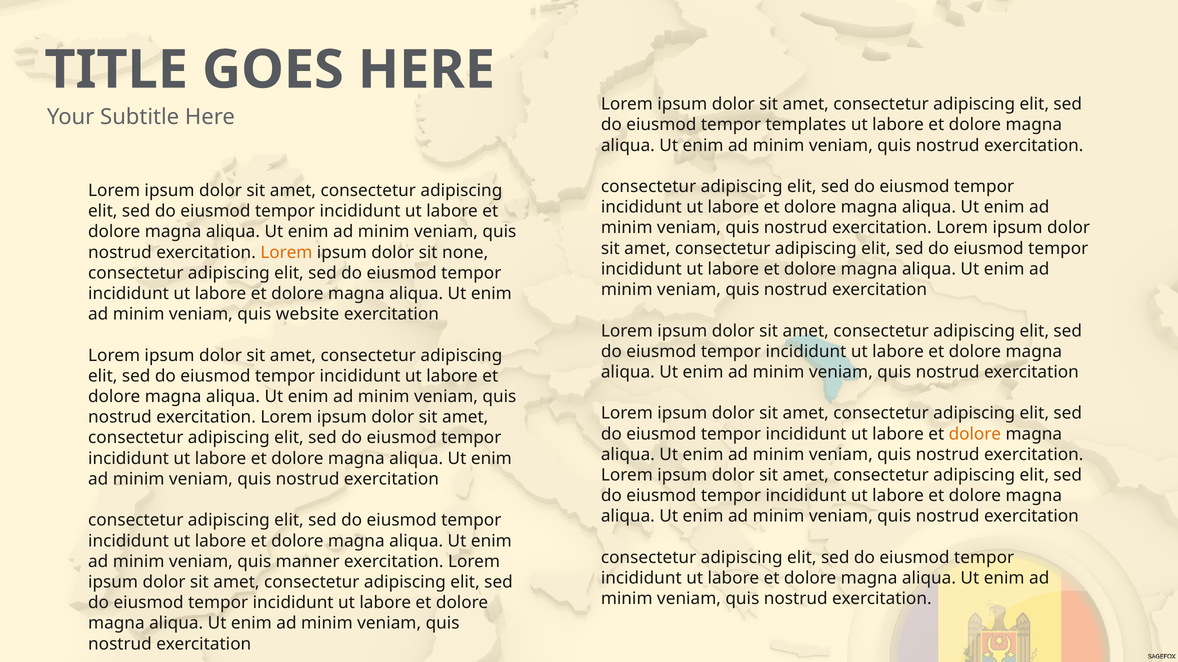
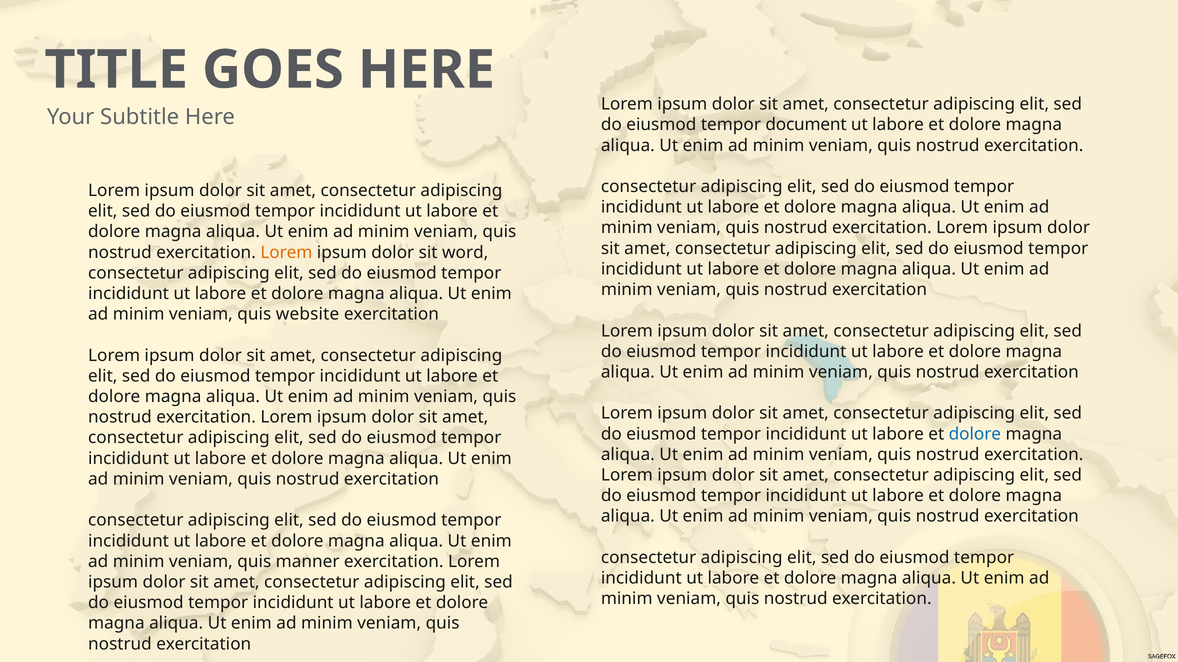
templates: templates -> document (806, 125)
none: none -> word (465, 253)
dolore colour: orange -> blue (975, 434)
